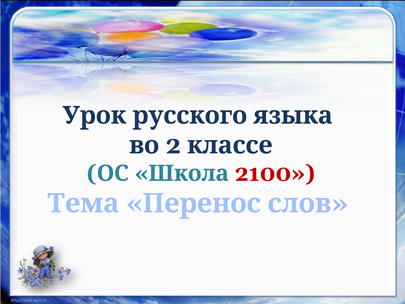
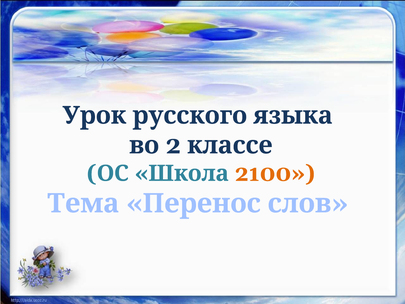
2100 colour: red -> orange (275, 173)
